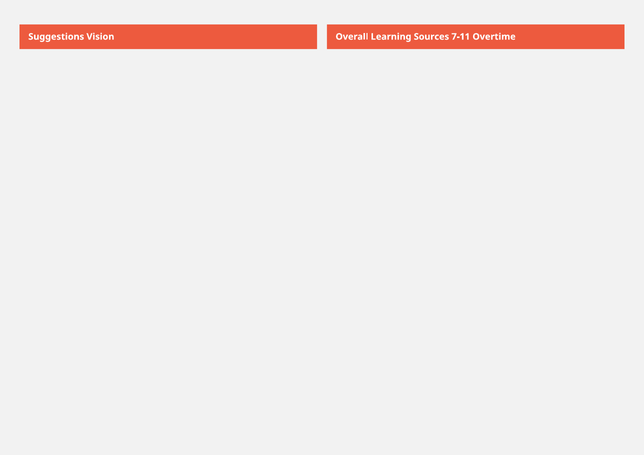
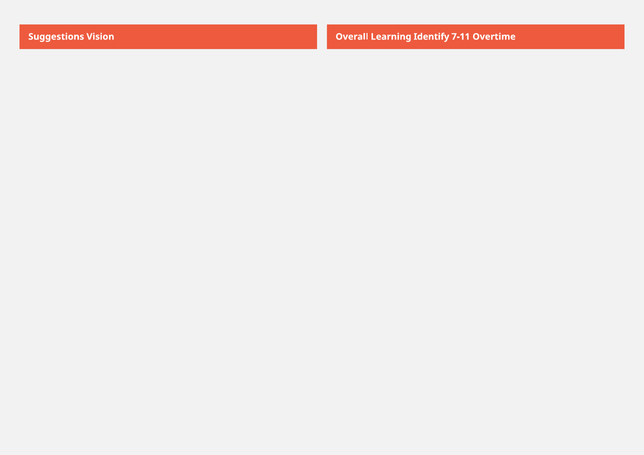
Sources: Sources -> Identify (431, 37)
